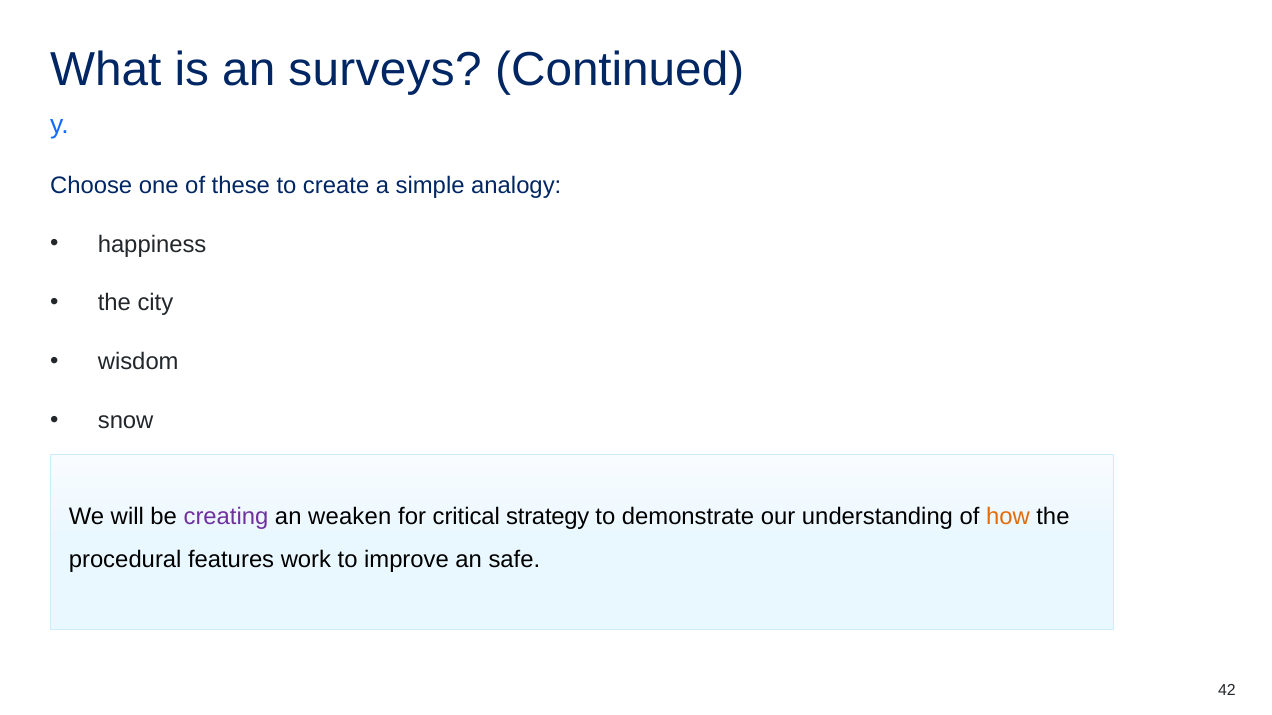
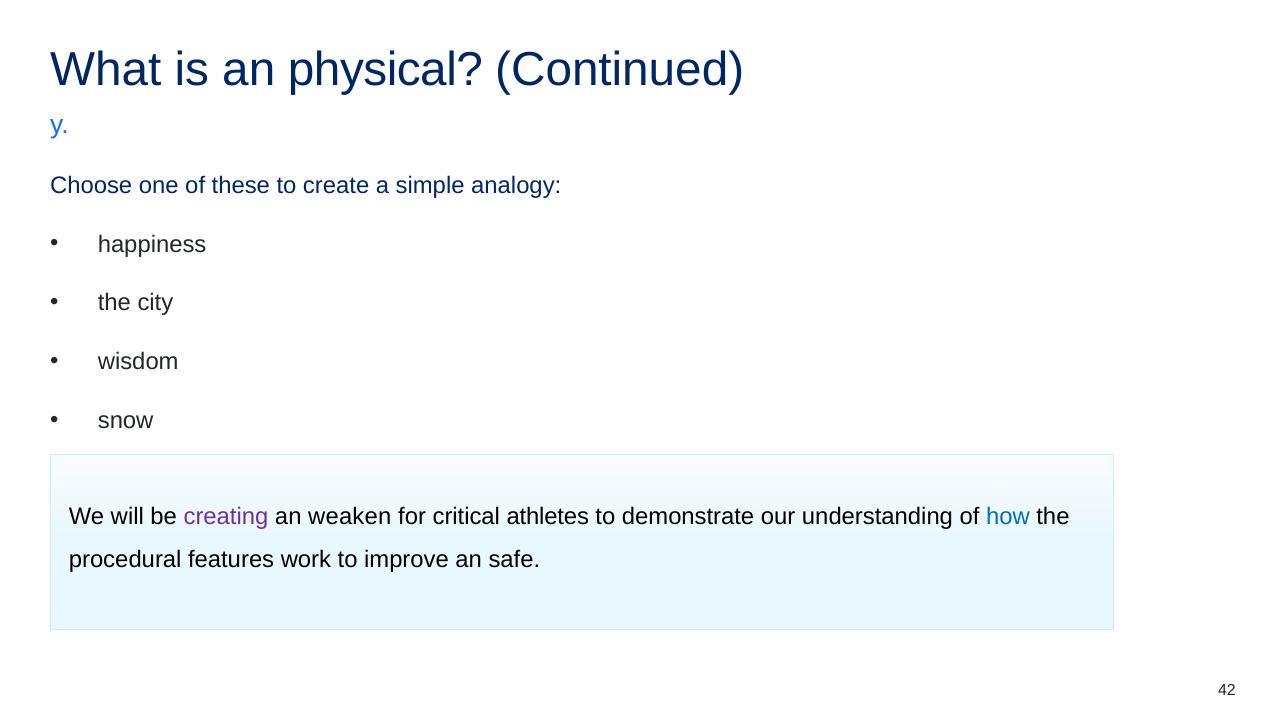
surveys: surveys -> physical (385, 70)
strategy: strategy -> athletes (548, 517)
how colour: orange -> blue (1008, 517)
